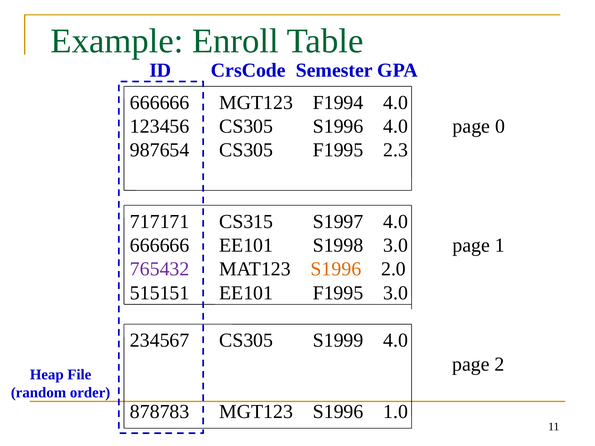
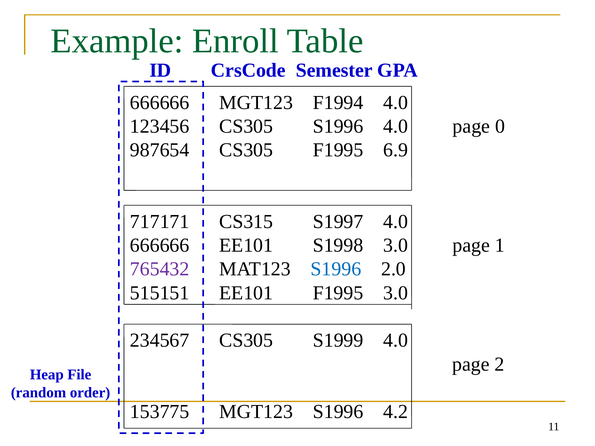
2.3: 2.3 -> 6.9 (396, 150)
S1996 colour: orange -> blue (336, 269)
878783: 878783 -> 153775 (160, 412)
1.0: 1.0 -> 4.2 (396, 412)
